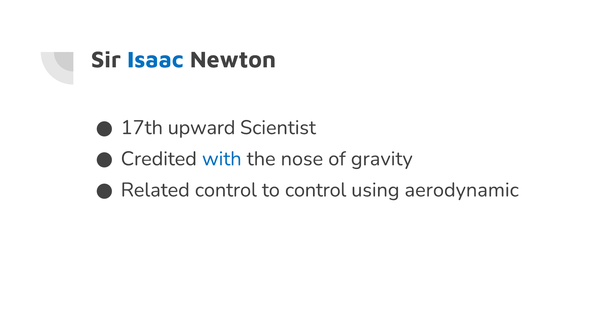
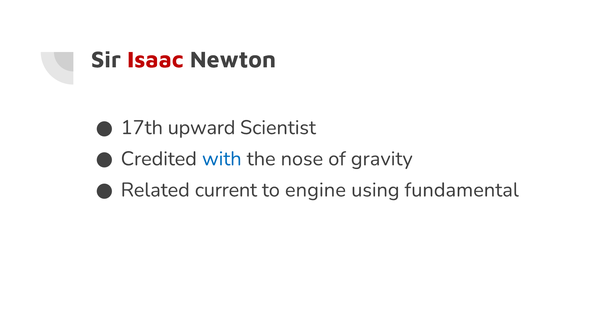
Isaac colour: blue -> red (155, 60)
Related control: control -> current (226, 190)
to control: control -> engine (315, 190)
aerodynamic: aerodynamic -> fundamental (462, 190)
